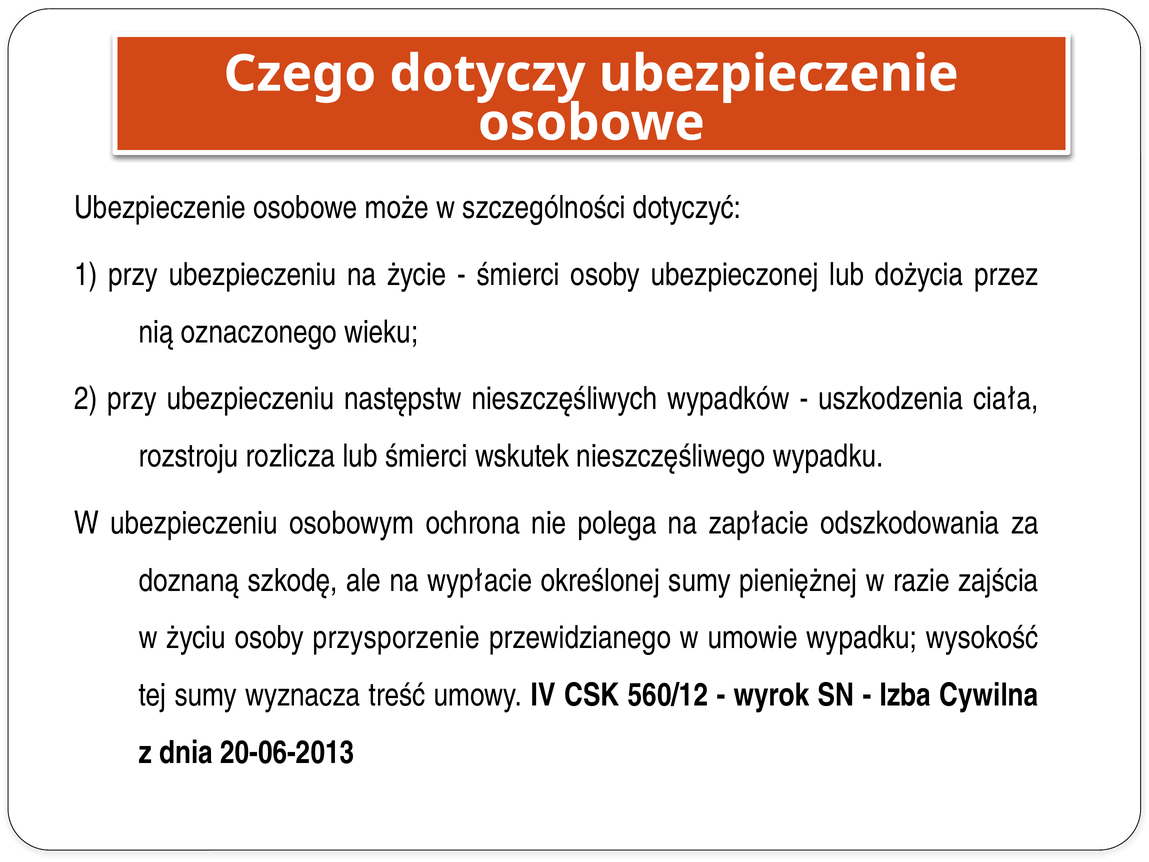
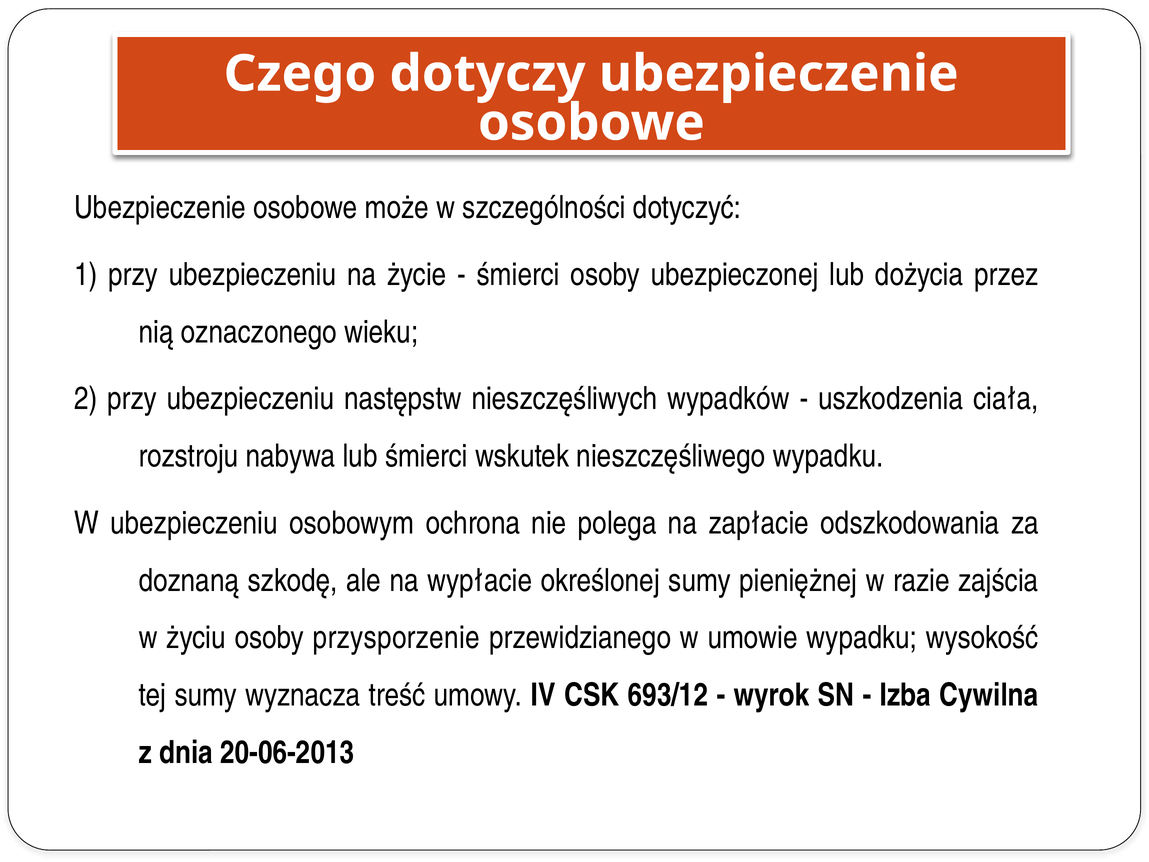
rozlicza: rozlicza -> nabywa (291, 456)
560/12: 560/12 -> 693/12 (668, 695)
